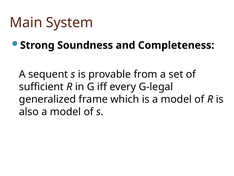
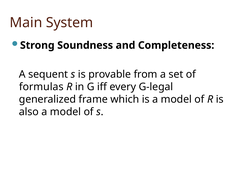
sufficient: sufficient -> formulas (41, 87)
